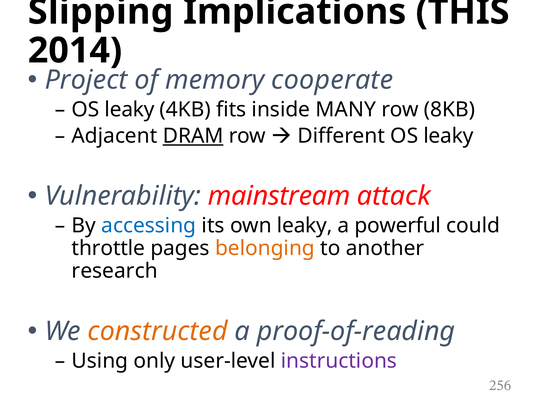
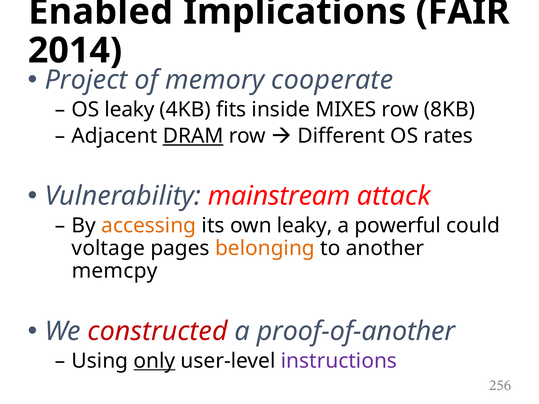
Slipping: Slipping -> Enabled (101, 12)
THIS: THIS -> FAIR (463, 12)
MANY: MANY -> MIXES (346, 110)
Different OS leaky: leaky -> rates (448, 136)
accessing colour: blue -> orange (149, 226)
throttle: throttle -> voltage (108, 249)
research: research -> memcpy (115, 271)
constructed colour: orange -> red (158, 331)
proof-of-reading: proof-of-reading -> proof-of-another (356, 331)
only underline: none -> present (154, 361)
